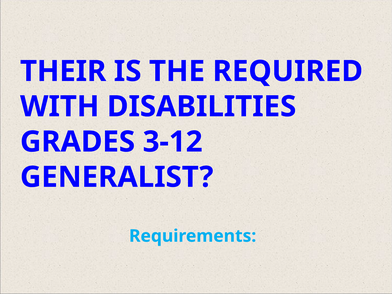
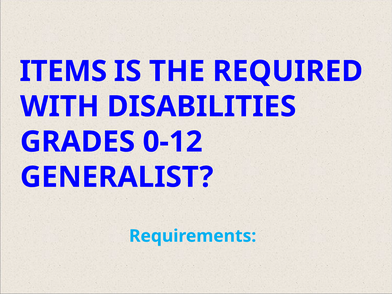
THEIR: THEIR -> ITEMS (63, 71)
3-12: 3-12 -> 0-12 (173, 142)
